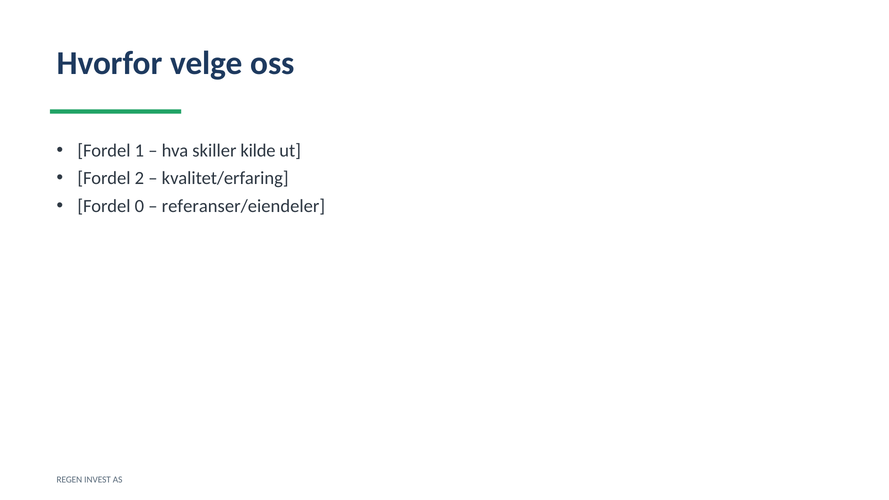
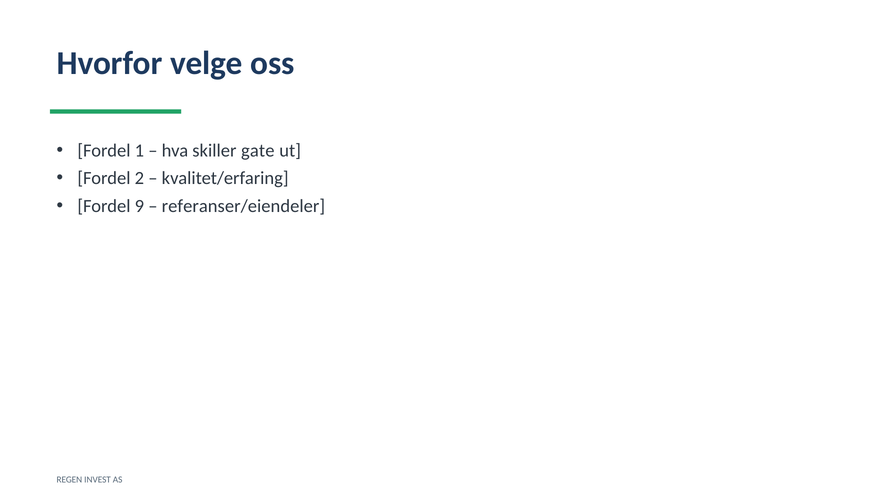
kilde: kilde -> gate (258, 151)
0: 0 -> 9 (139, 206)
